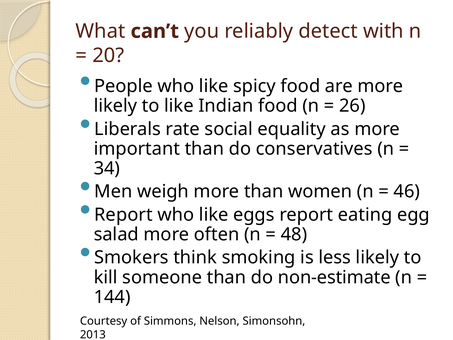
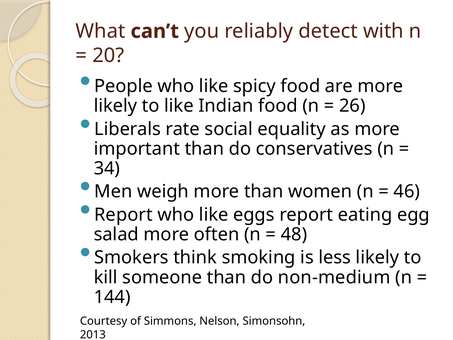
non-estimate: non-estimate -> non-medium (334, 277)
